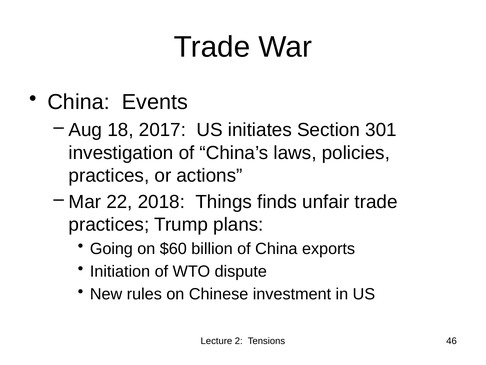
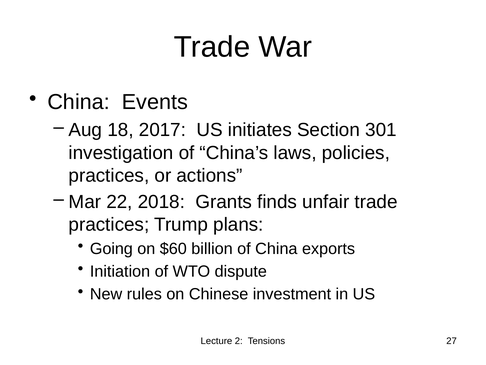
Things: Things -> Grants (224, 202)
46: 46 -> 27 (452, 341)
